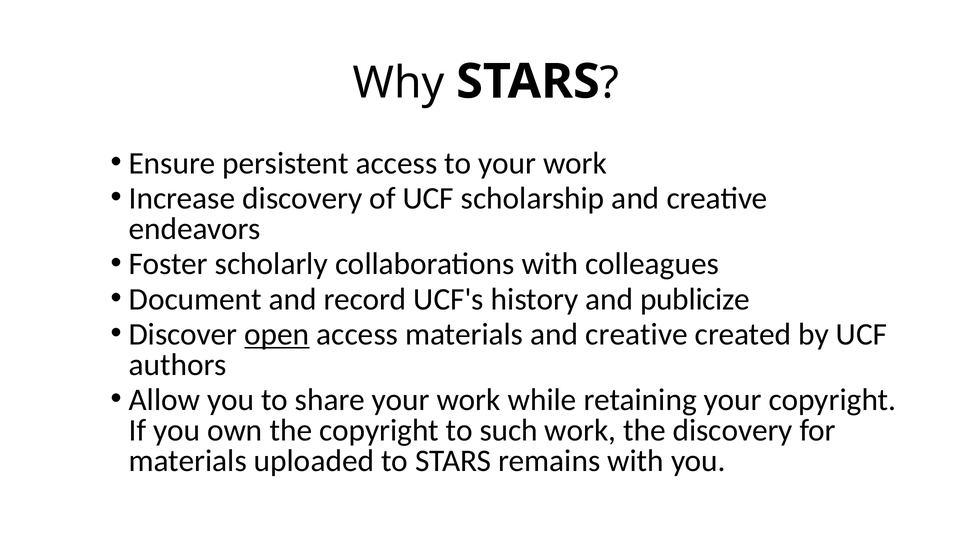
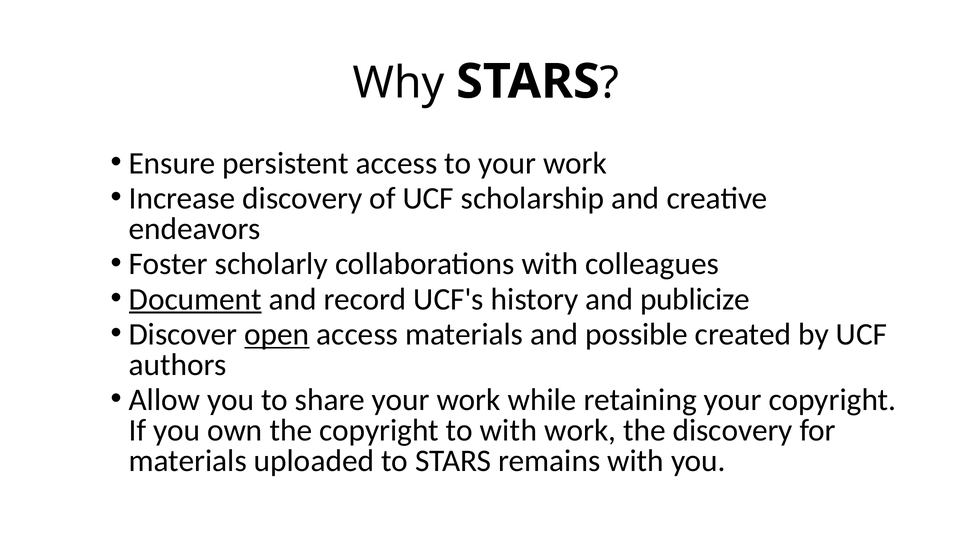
Document underline: none -> present (195, 299)
materials and creative: creative -> possible (637, 334)
to such: such -> with (508, 430)
